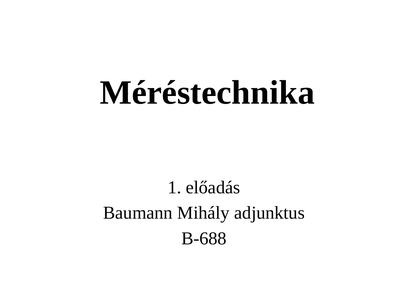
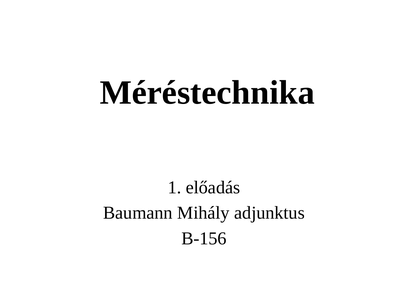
B-688: B-688 -> B-156 (204, 238)
